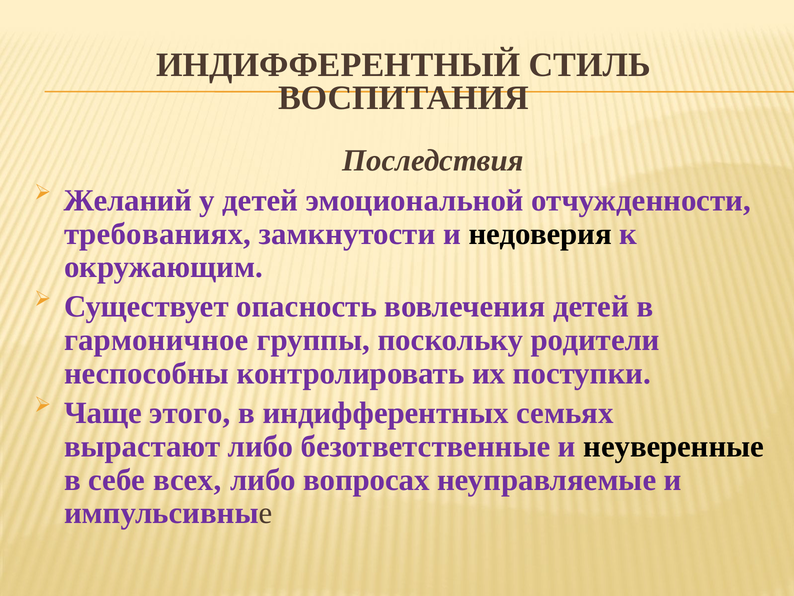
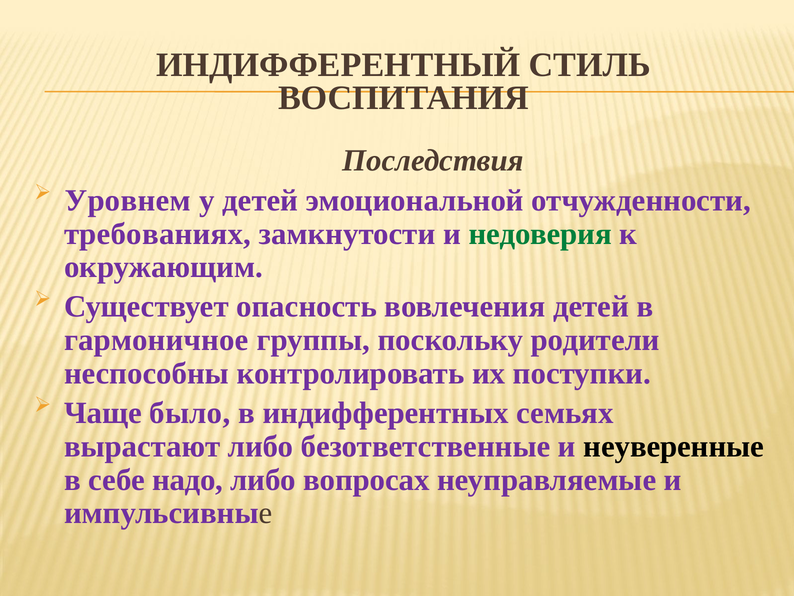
Желаний: Желаний -> Уровнем (128, 200)
недоверия colour: black -> green (540, 234)
этого: этого -> было (190, 413)
всех: всех -> надо (188, 479)
